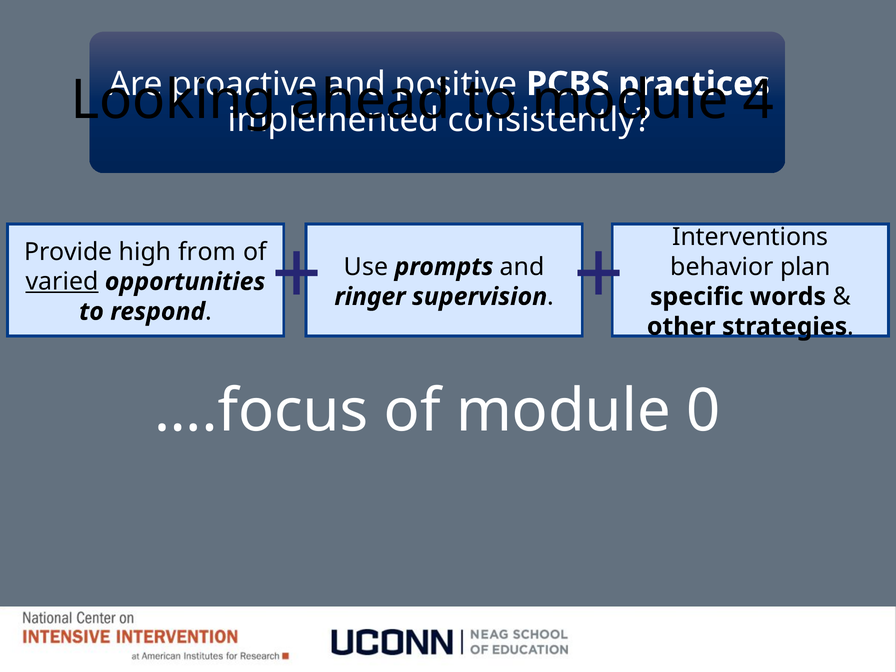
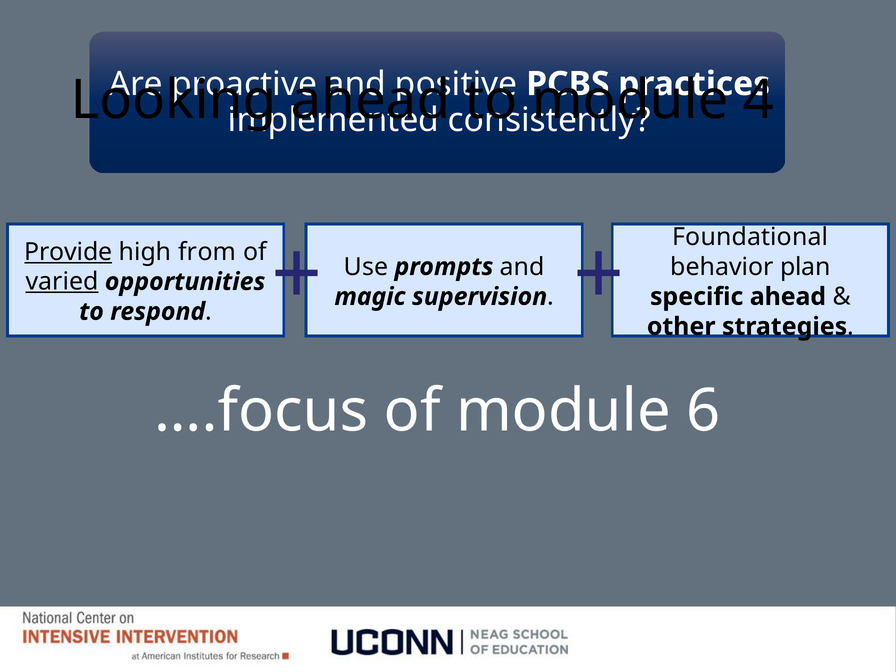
Interventions: Interventions -> Foundational (750, 237)
Provide underline: none -> present (68, 252)
ringer: ringer -> magic (370, 297)
specific words: words -> ahead (788, 297)
0: 0 -> 6 (703, 411)
